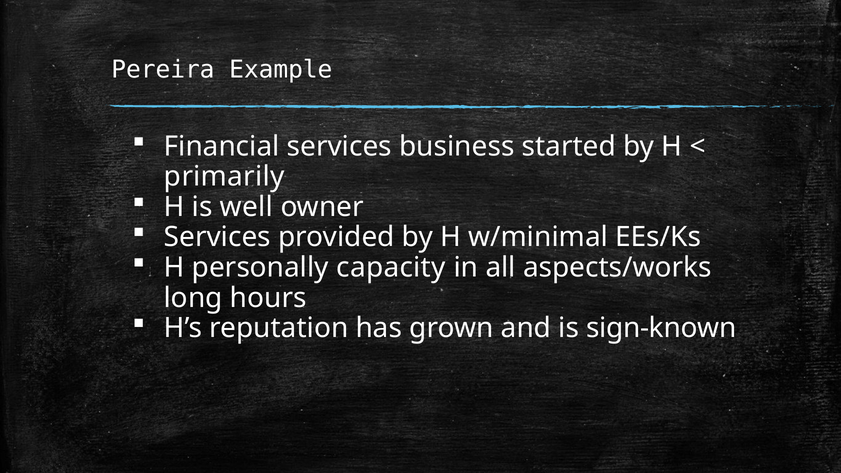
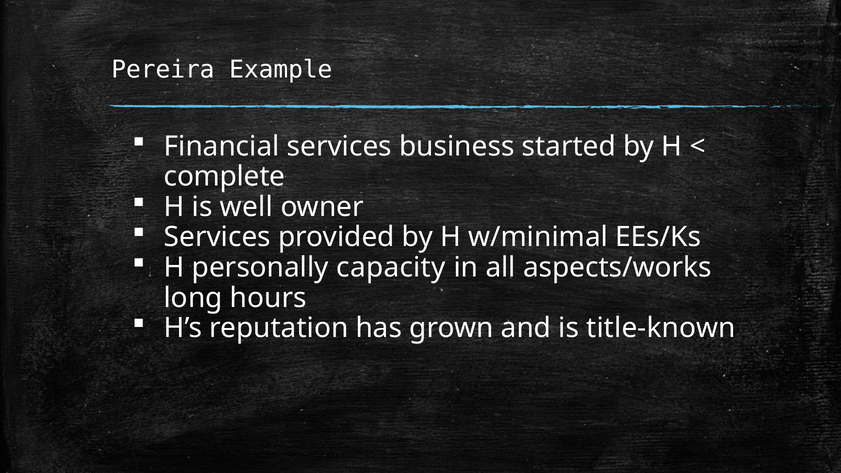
primarily: primarily -> complete (225, 177)
sign-known: sign-known -> title-known (661, 328)
